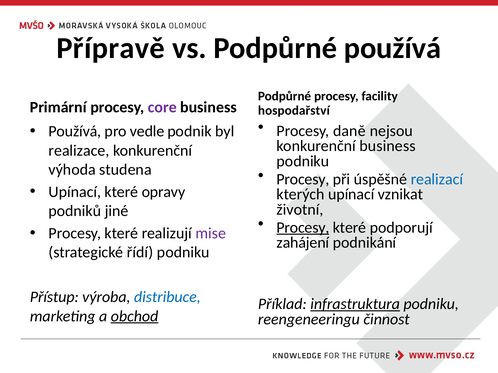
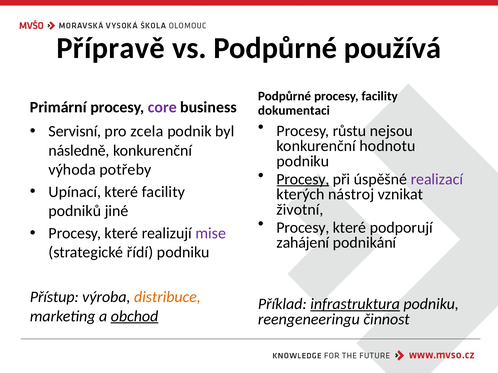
hospodařství: hospodařství -> dokumentaci (294, 111)
daně: daně -> růstu (349, 131)
Používá: Používá -> Servisní (75, 132)
vedle: vedle -> zcela (147, 132)
konkurenční business: business -> hodnotu (388, 146)
realizace: realizace -> následně (79, 151)
studena: studena -> potřeby (125, 170)
Procesy underline: none -> present (303, 179)
realizací colour: blue -> purple (437, 179)
které opravy: opravy -> facility (163, 192)
kterých upínací: upínací -> nástroj (351, 195)
Procesy underline: present -> none (303, 228)
distribuce colour: blue -> orange (167, 297)
